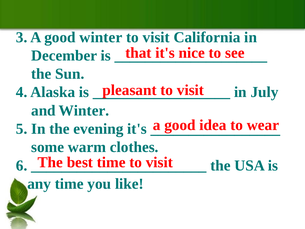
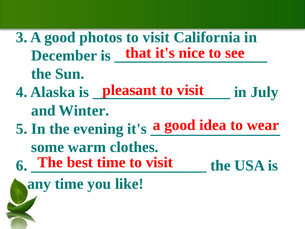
good winter: winter -> photos (101, 37)
